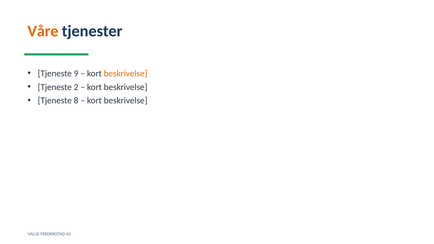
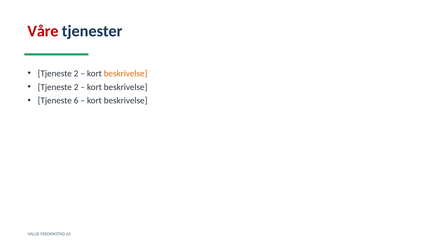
Våre colour: orange -> red (43, 31)
9: 9 -> 2 (76, 74)
8: 8 -> 6 (76, 101)
